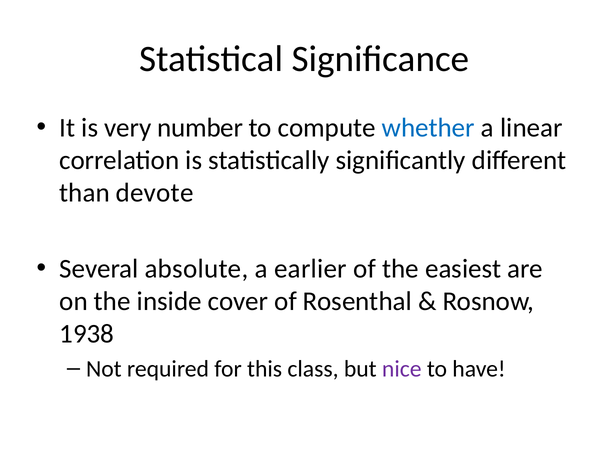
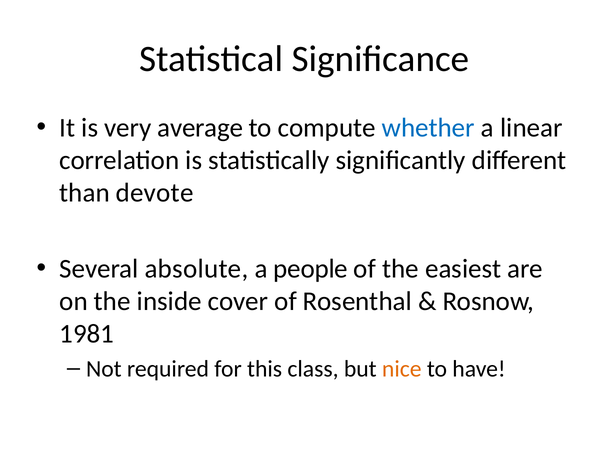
number: number -> average (200, 128)
earlier: earlier -> people (311, 269)
1938: 1938 -> 1981 (87, 334)
nice colour: purple -> orange (402, 368)
